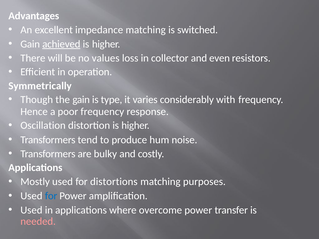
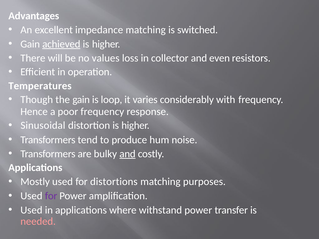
Symmetrically: Symmetrically -> Temperatures (40, 86)
type: type -> loop (112, 100)
Oscillation: Oscillation -> Sinusoidal (43, 126)
and underline: none -> present (127, 154)
for colour: blue -> purple (51, 196)
overcome: overcome -> withstand (160, 210)
